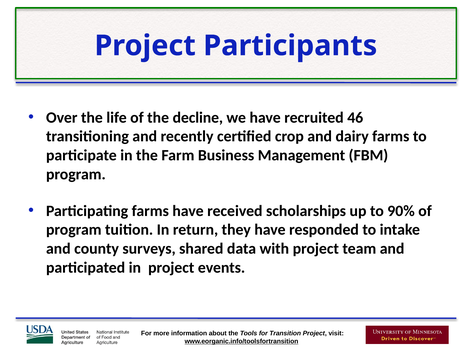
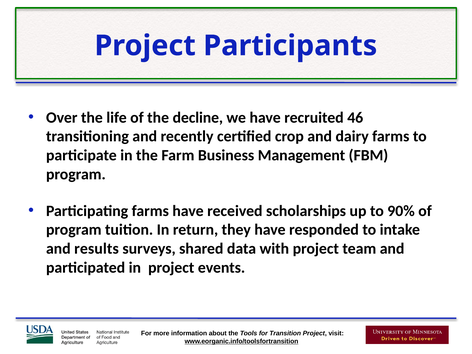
county: county -> results (96, 249)
